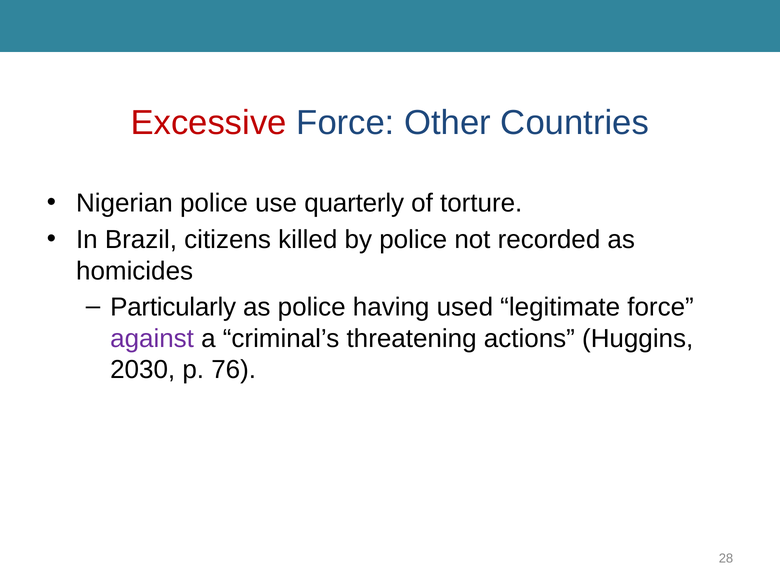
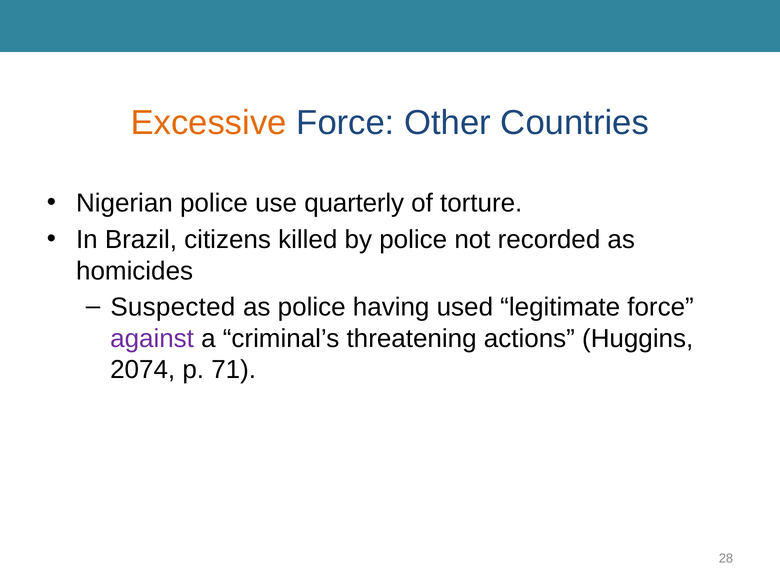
Excessive colour: red -> orange (209, 123)
Particularly: Particularly -> Suspected (173, 307)
2030: 2030 -> 2074 (143, 370)
76: 76 -> 71 (234, 370)
